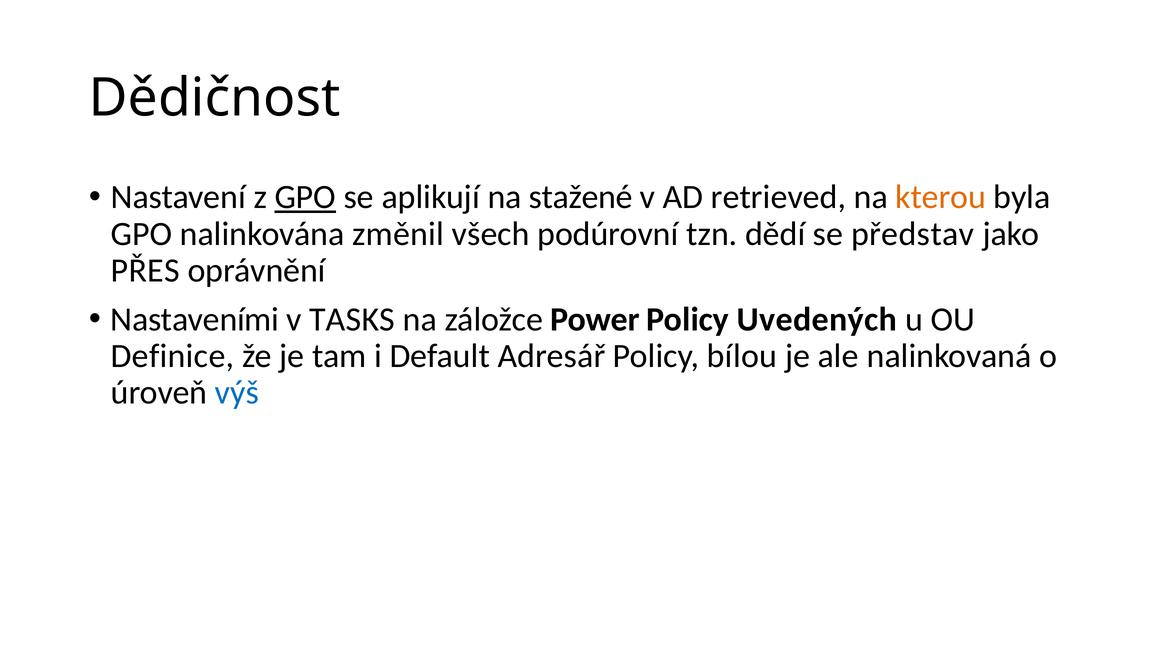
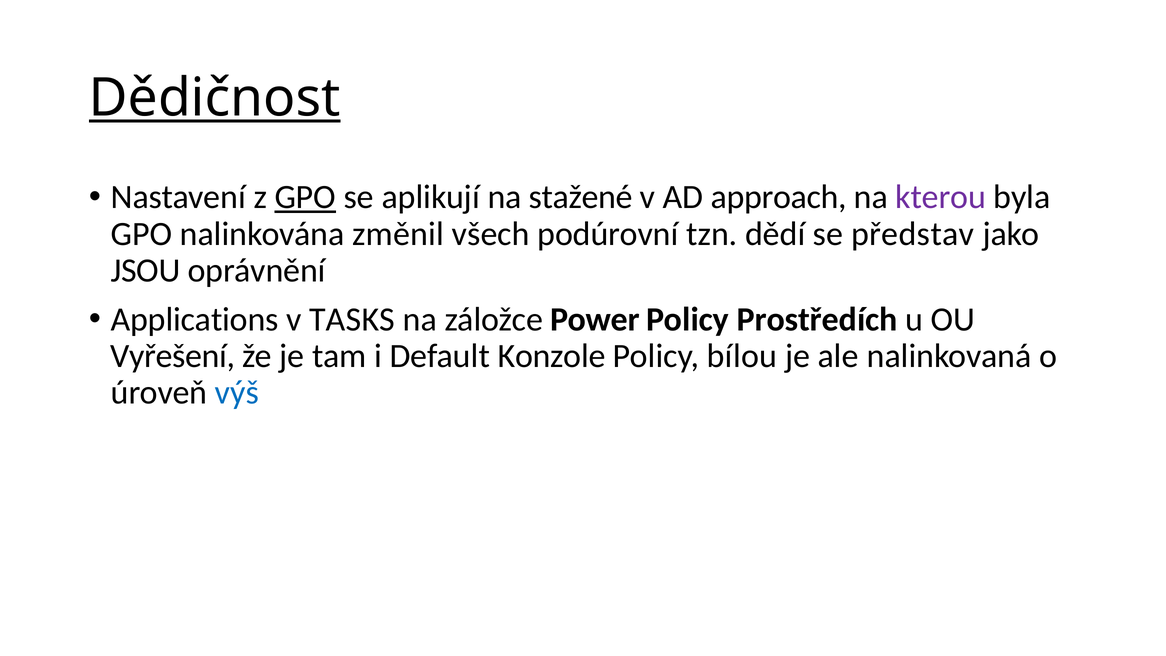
Dědičnost underline: none -> present (215, 98)
retrieved: retrieved -> approach (779, 197)
kterou colour: orange -> purple (941, 197)
PŘES: PŘES -> JSOU (145, 270)
Nastaveními: Nastaveními -> Applications (195, 319)
Uvedených: Uvedených -> Prostředích (817, 319)
Definice: Definice -> Vyřešení (173, 356)
Adresář: Adresář -> Konzole (552, 356)
